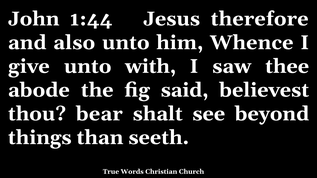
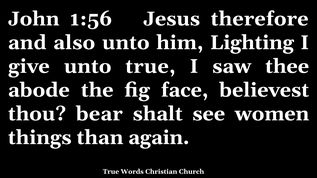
1:44: 1:44 -> 1:56 (91, 19)
Whence: Whence -> Lighting (252, 43)
unto with: with -> true (150, 66)
said: said -> face (185, 90)
beyond: beyond -> women (272, 114)
seeth: seeth -> again (159, 138)
